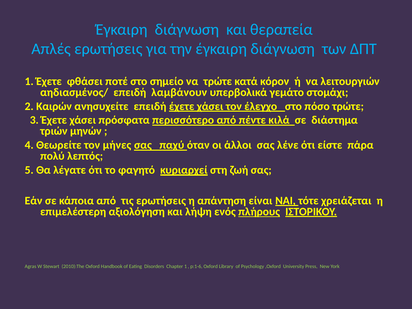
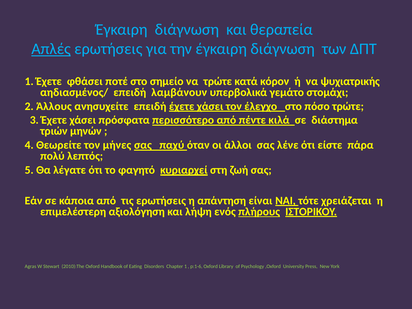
Απλές underline: none -> present (51, 49)
λειτουργιών: λειτουργιών -> ψυχιατρικής (350, 81)
Καιρών: Καιρών -> Άλλους (54, 106)
